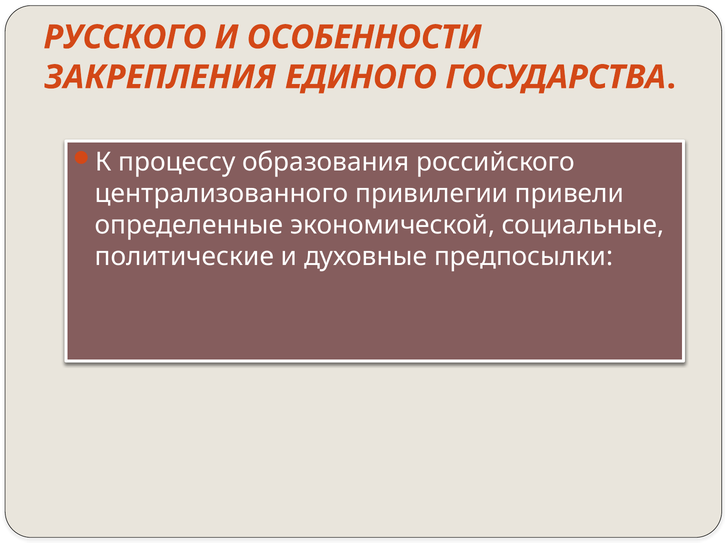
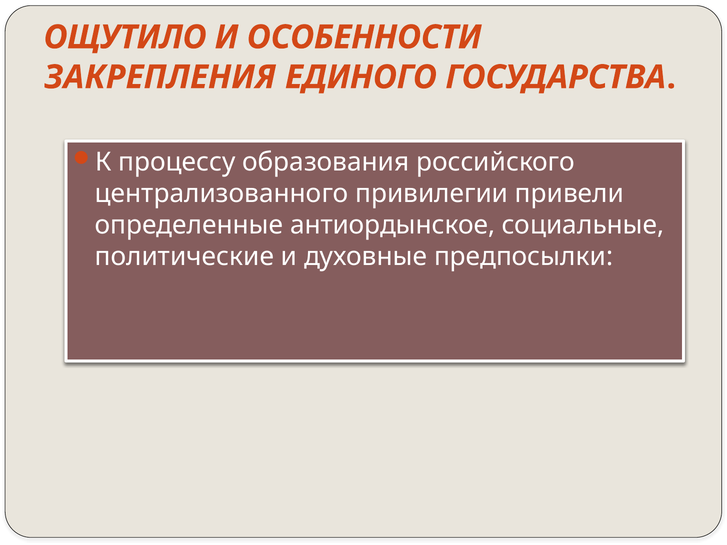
РУССКОГО: РУССКОГО -> ОЩУТИЛО (125, 37)
экономической: экономической -> антиордынское (393, 225)
